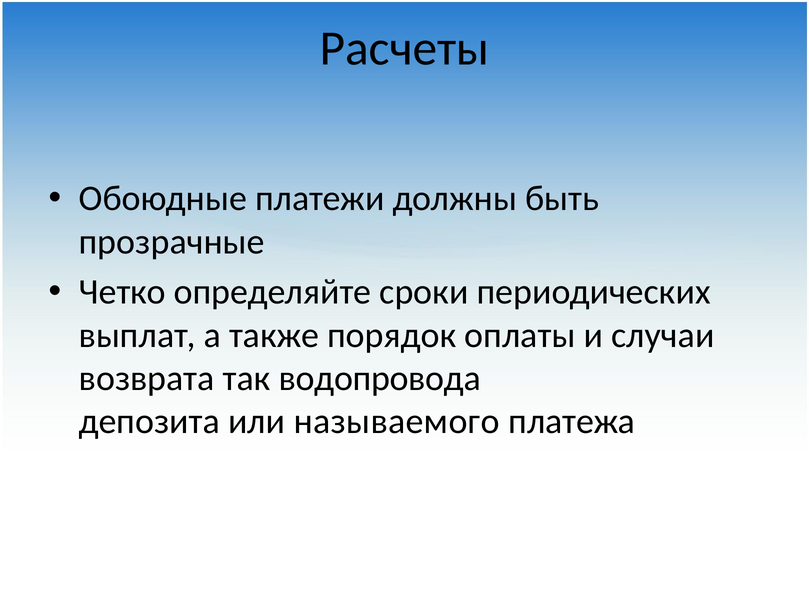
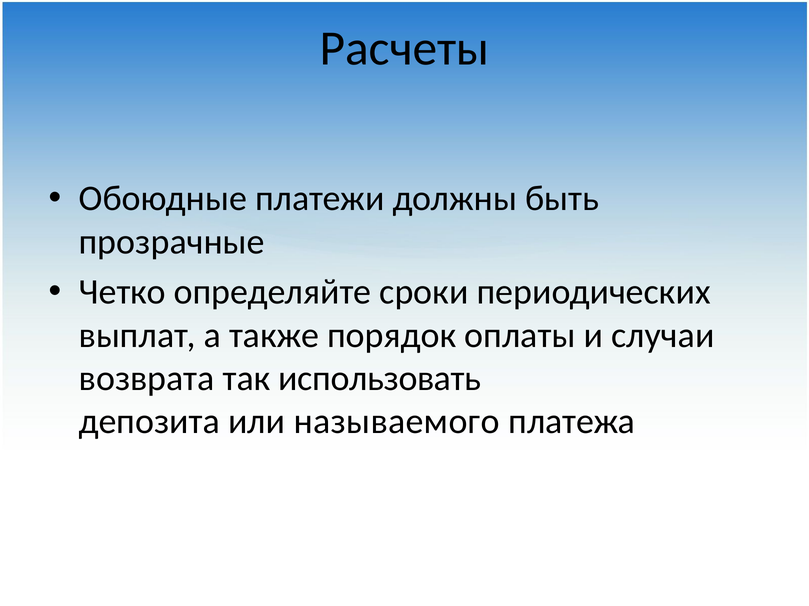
водопровода: водопровода -> использовать (380, 379)
